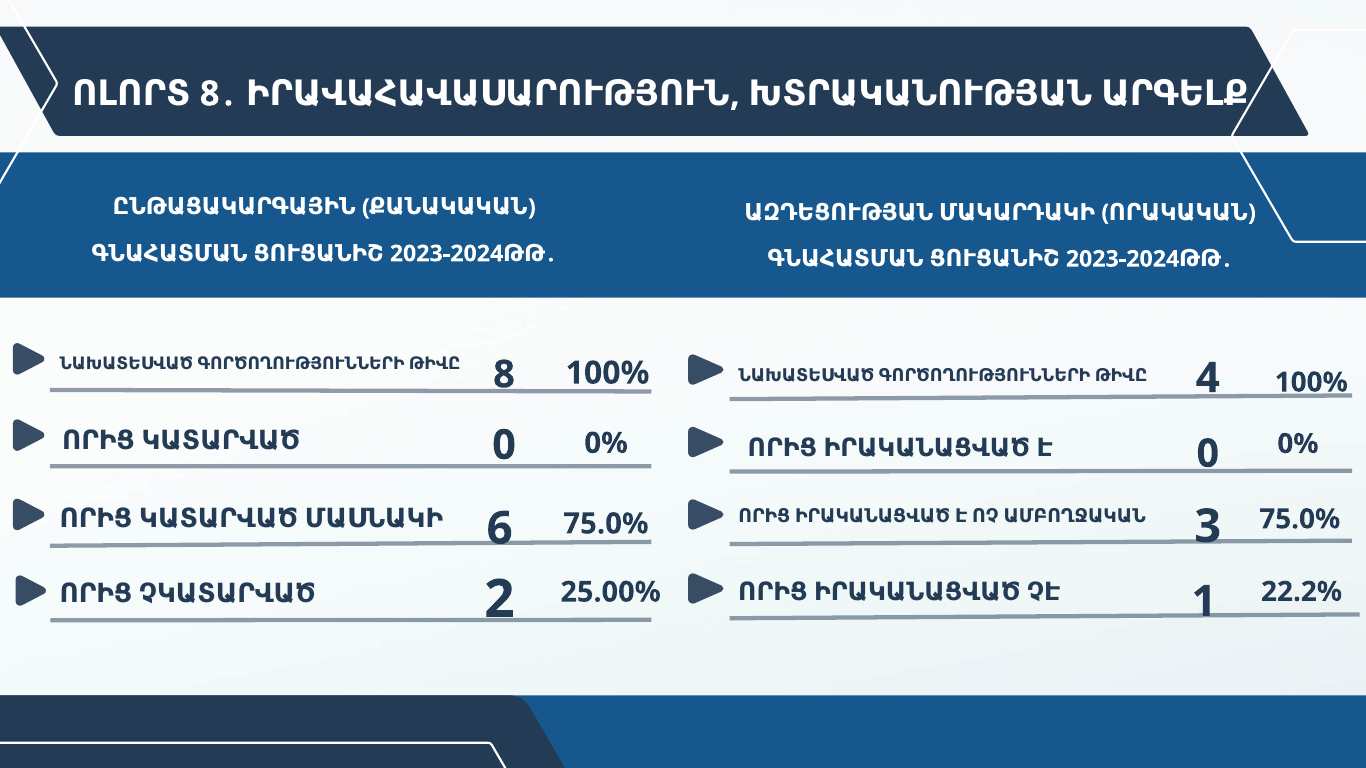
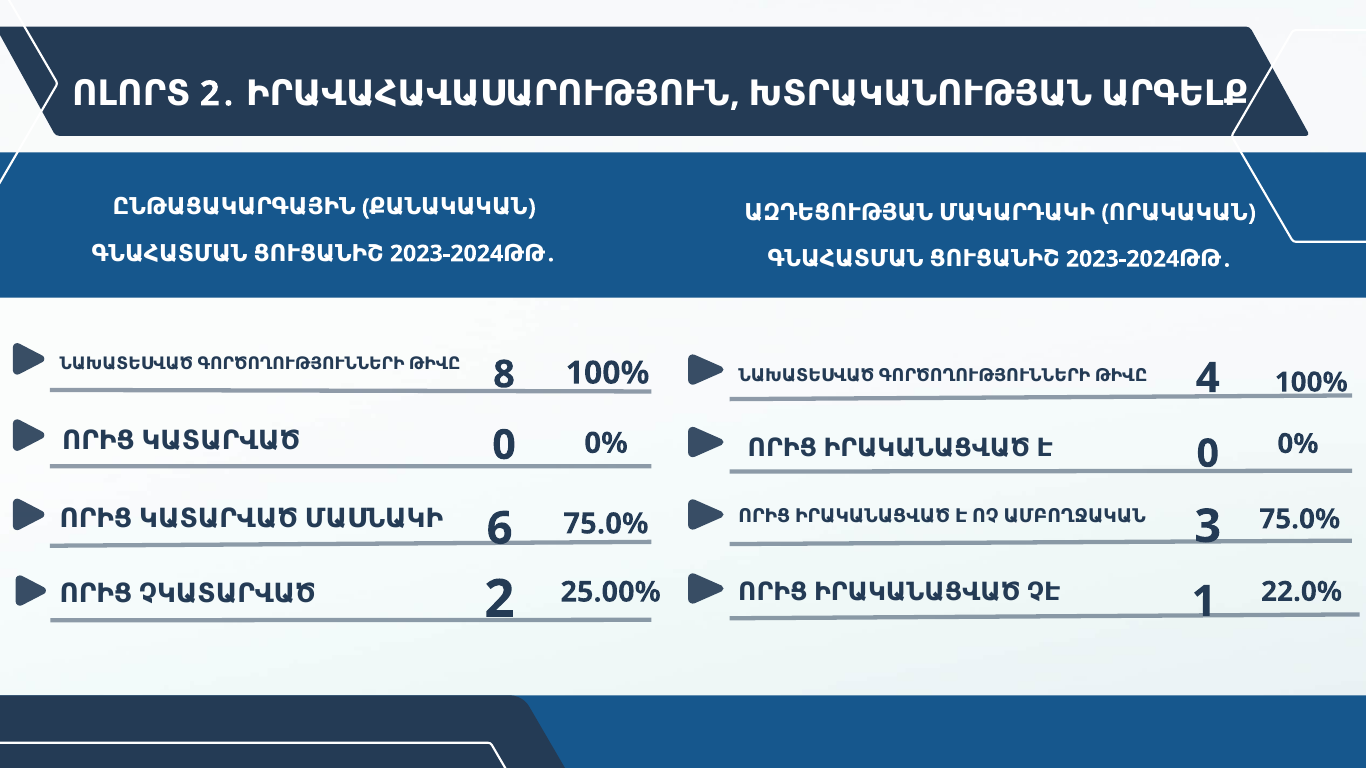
8․: 8․ -> 2․ (218, 94)
22.2%: 22.2% -> 22.0% (1302, 592)
